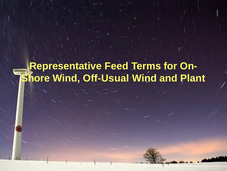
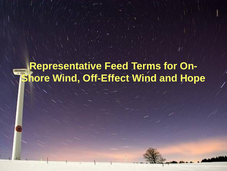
Off-Usual: Off-Usual -> Off-Effect (106, 78)
Plant: Plant -> Hope (193, 78)
